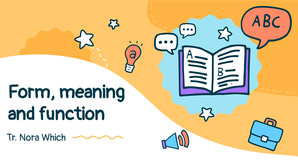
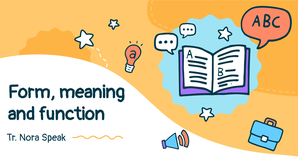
Which: Which -> Speak (54, 137)
